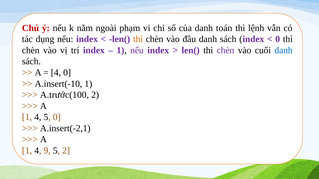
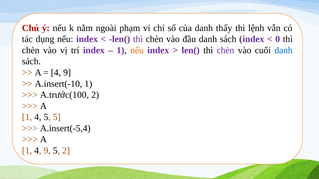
toán: toán -> thấy (224, 28)
thì colour: orange -> purple (138, 39)
nếu colour: purple -> orange (137, 50)
0: 0 -> 9 (67, 73)
5 0: 0 -> 5 (57, 117)
A.insert(-2,1: A.insert(-2,1 -> A.insert(-5,4 (65, 129)
